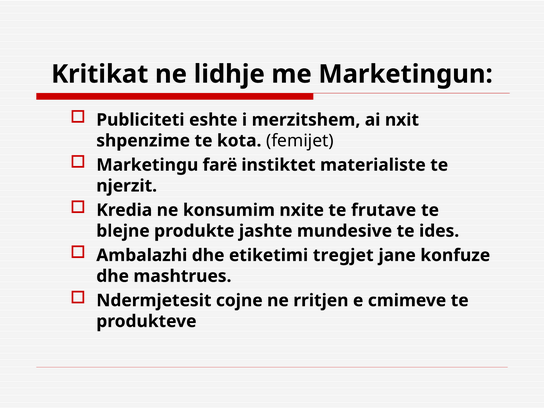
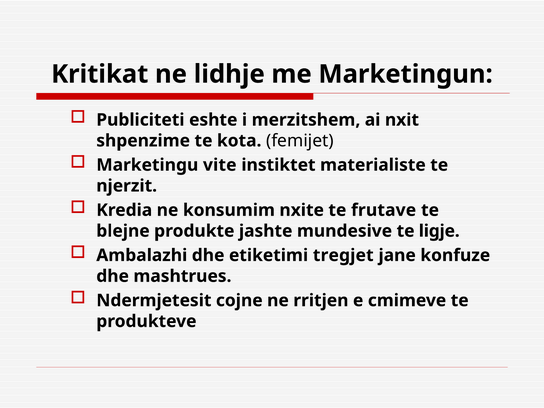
farë: farë -> vite (220, 165)
ides: ides -> ligje (439, 231)
